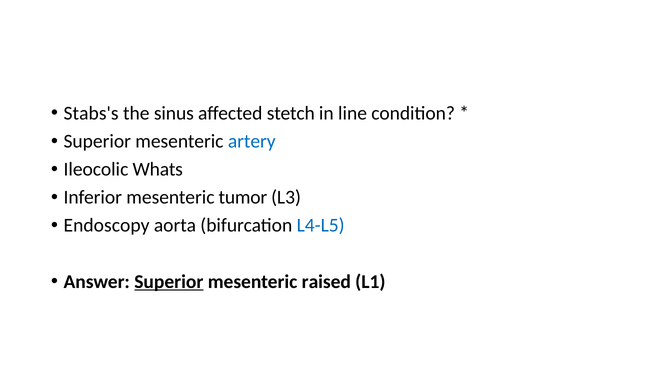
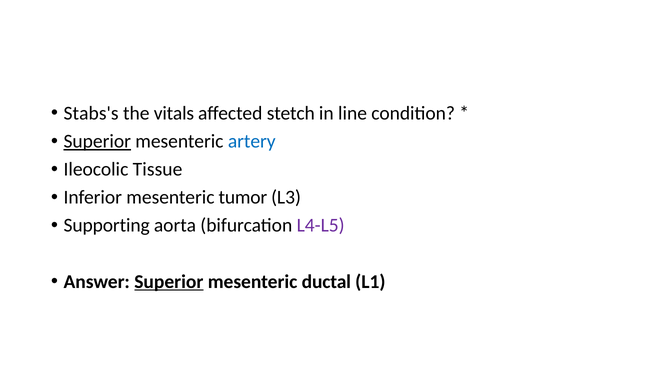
sinus: sinus -> vitals (174, 113)
Superior underline: none -> present (97, 141)
Whats: Whats -> Tissue (158, 169)
Endoscopy: Endoscopy -> Supporting (107, 225)
L4-L5 colour: blue -> purple (321, 225)
raised: raised -> ductal (326, 281)
